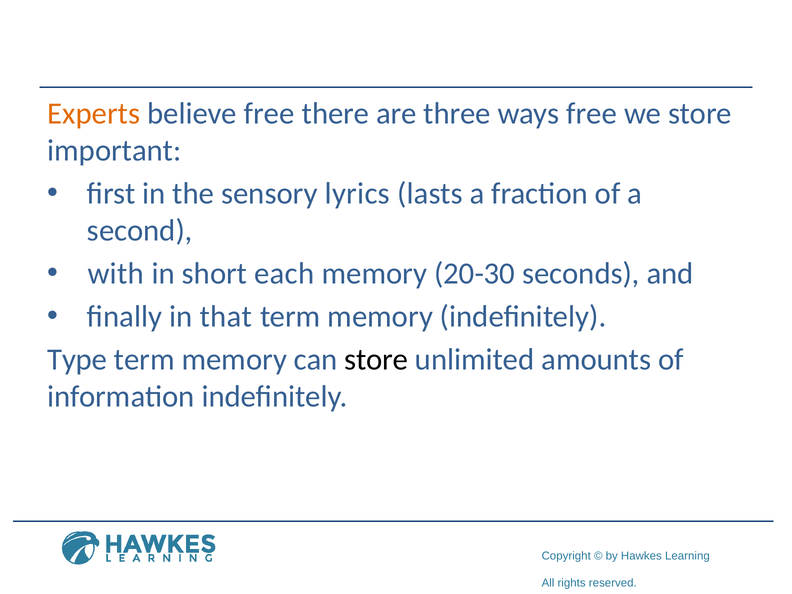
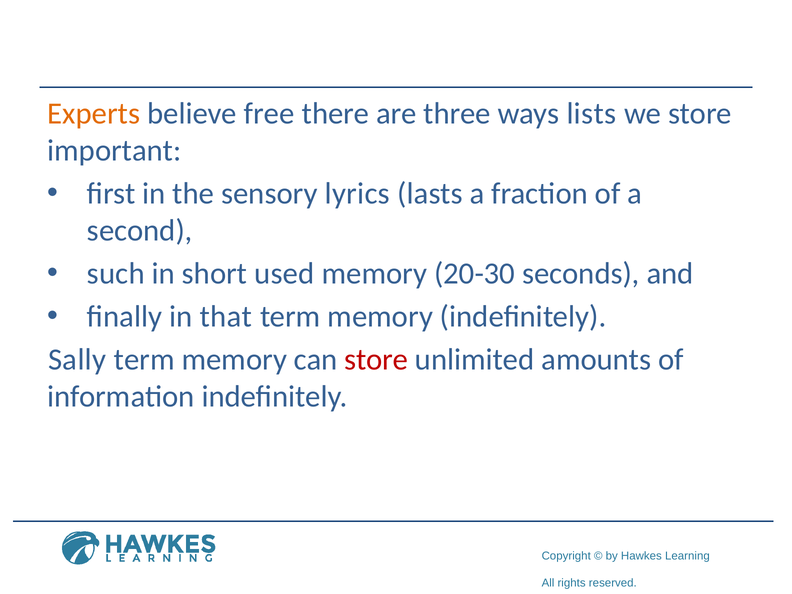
ways free: free -> lists (591, 114)
with: with -> such (116, 274)
each: each -> used (284, 274)
Type: Type -> Sally (77, 360)
store colour: black -> red (376, 360)
